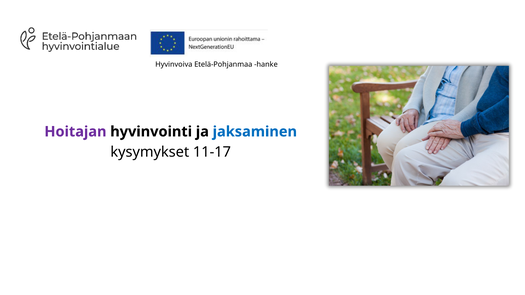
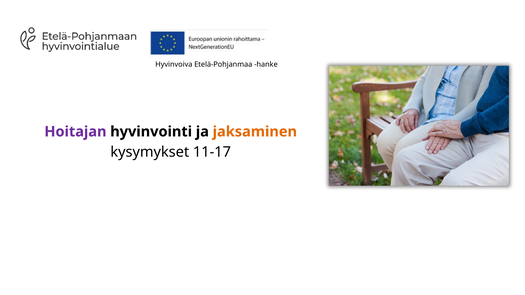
jaksaminen colour: blue -> orange (255, 132)
